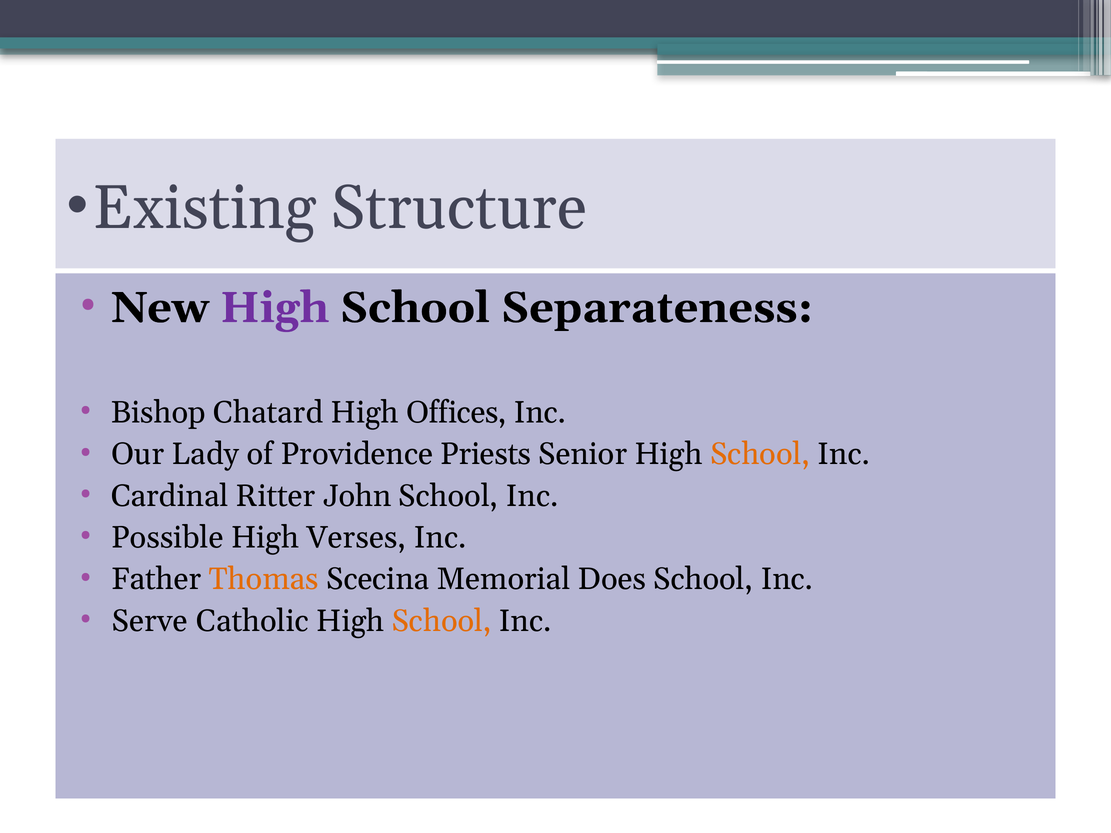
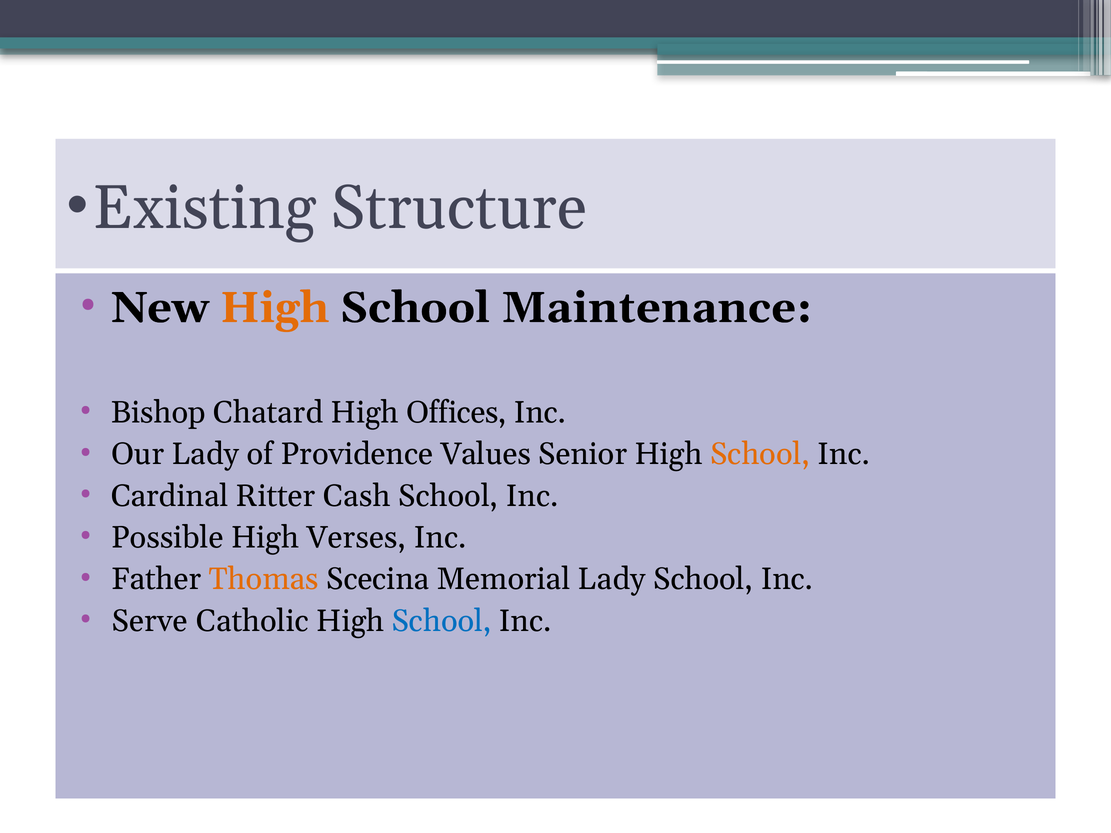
High colour: purple -> orange (275, 308)
Separateness: Separateness -> Maintenance (657, 308)
Priests: Priests -> Values (486, 454)
John: John -> Cash (357, 496)
Memorial Does: Does -> Lady (612, 579)
School colour: orange -> blue (442, 621)
